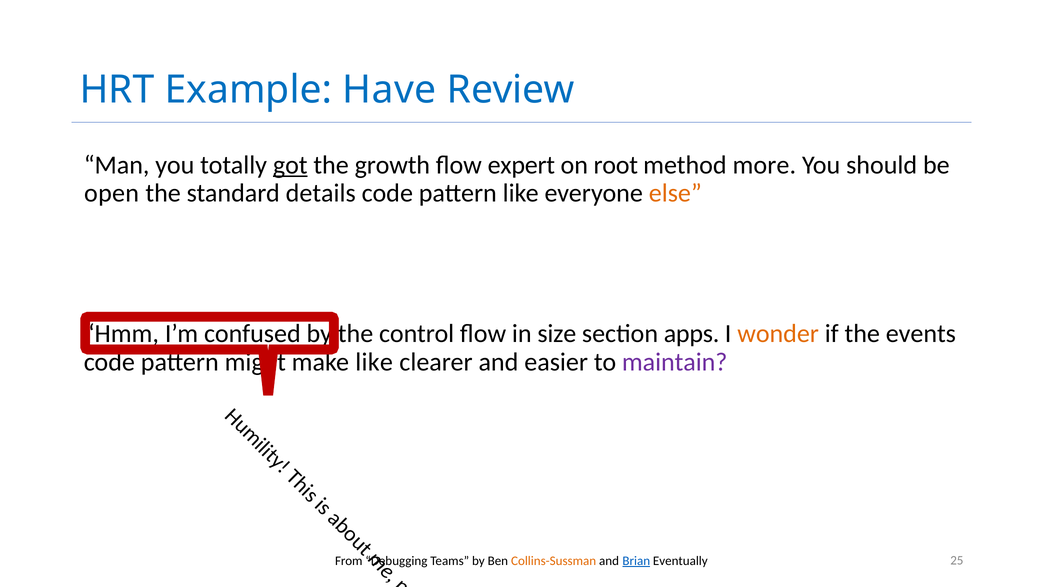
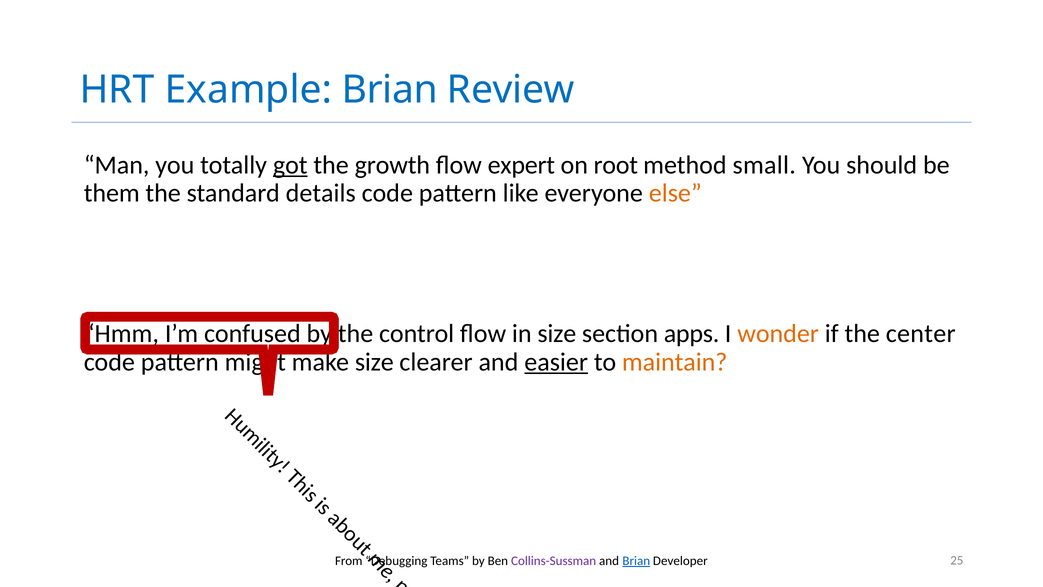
Example Have: Have -> Brian (390, 90)
more: more -> small (764, 165)
open: open -> them (112, 193)
events: events -> center (921, 334)
like: like -> size (374, 362)
easier underline: none -> present (556, 362)
maintain colour: purple -> orange (675, 362)
Collins-Sussman colour: orange -> purple (554, 560)
Eventually: Eventually -> Developer (680, 560)
